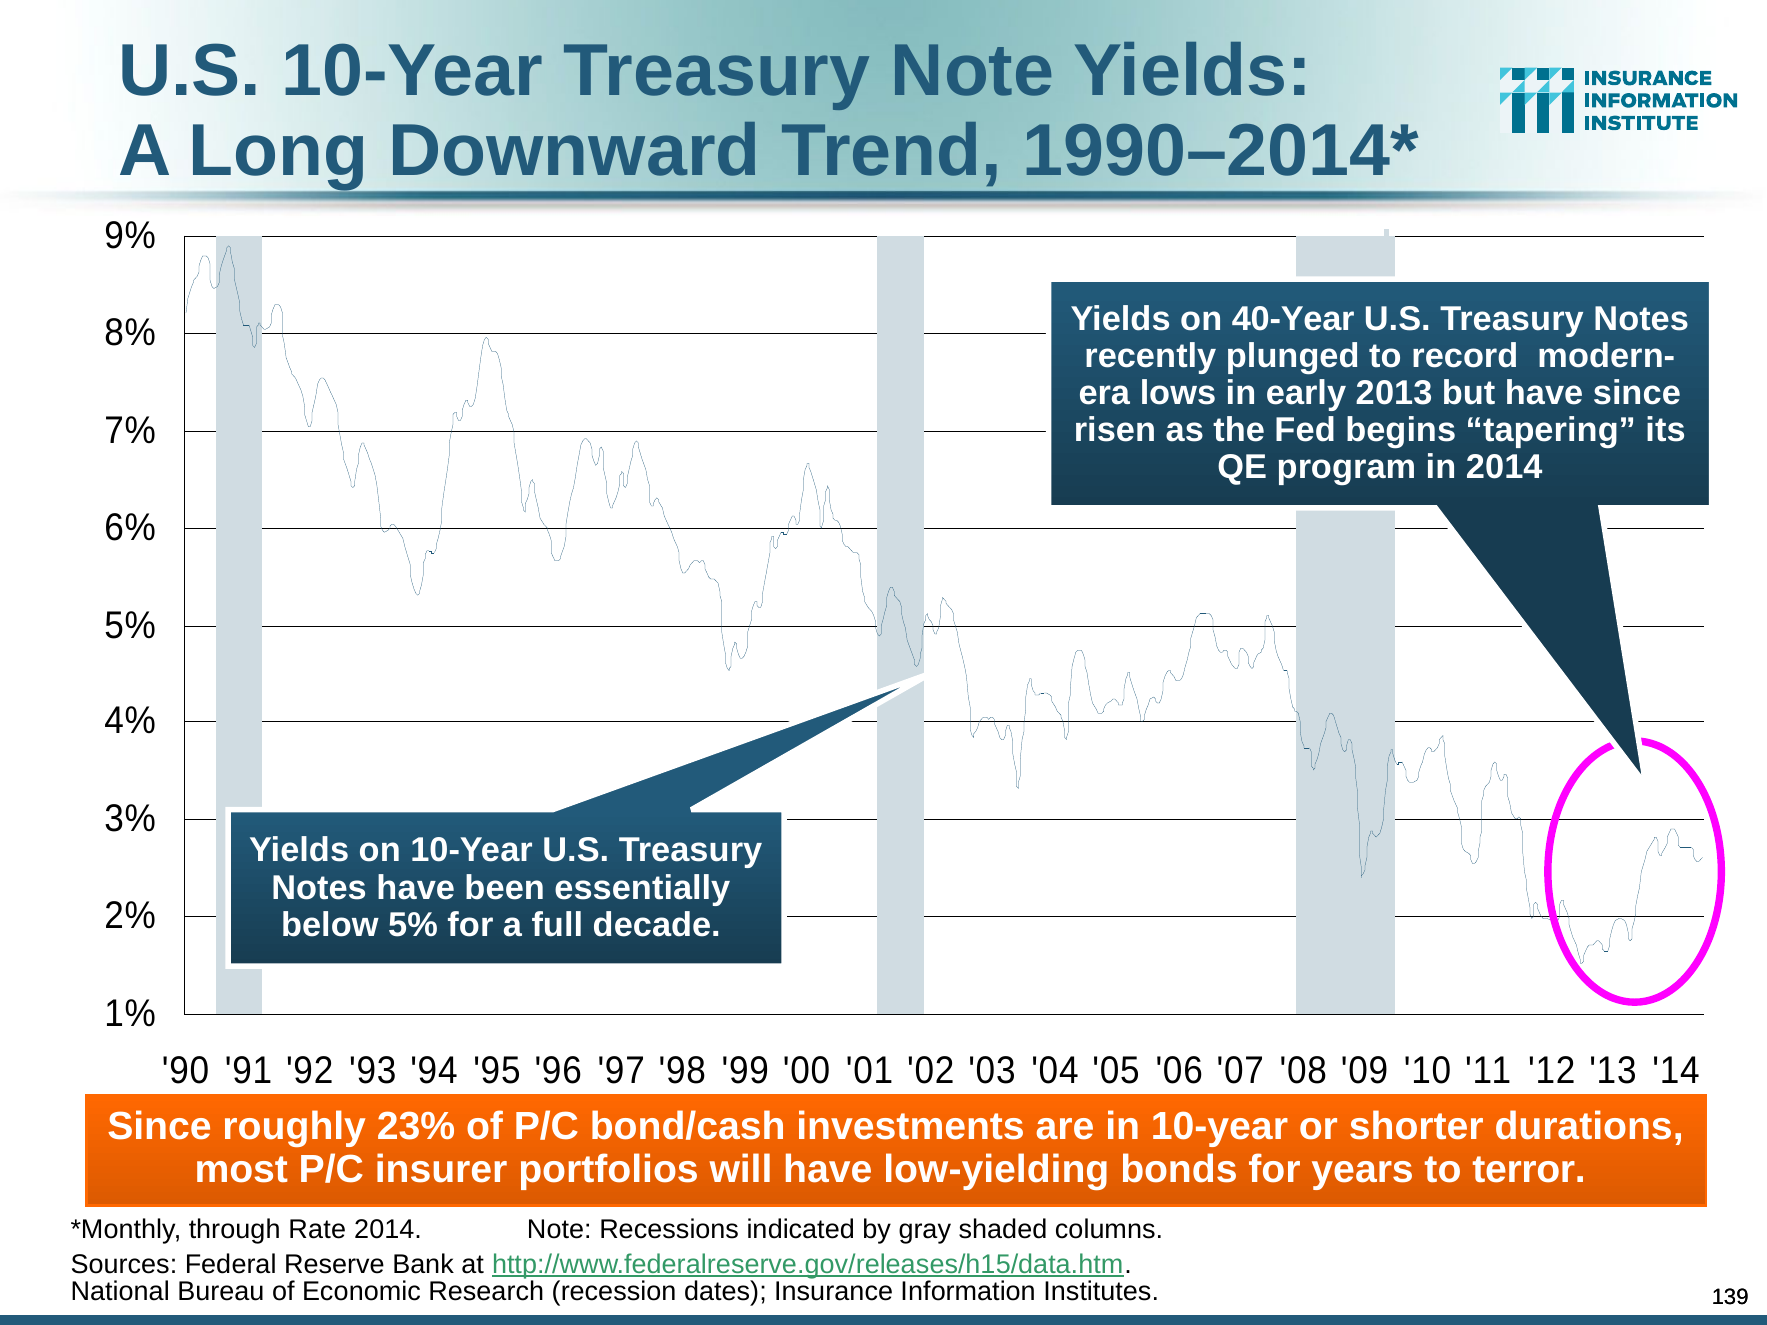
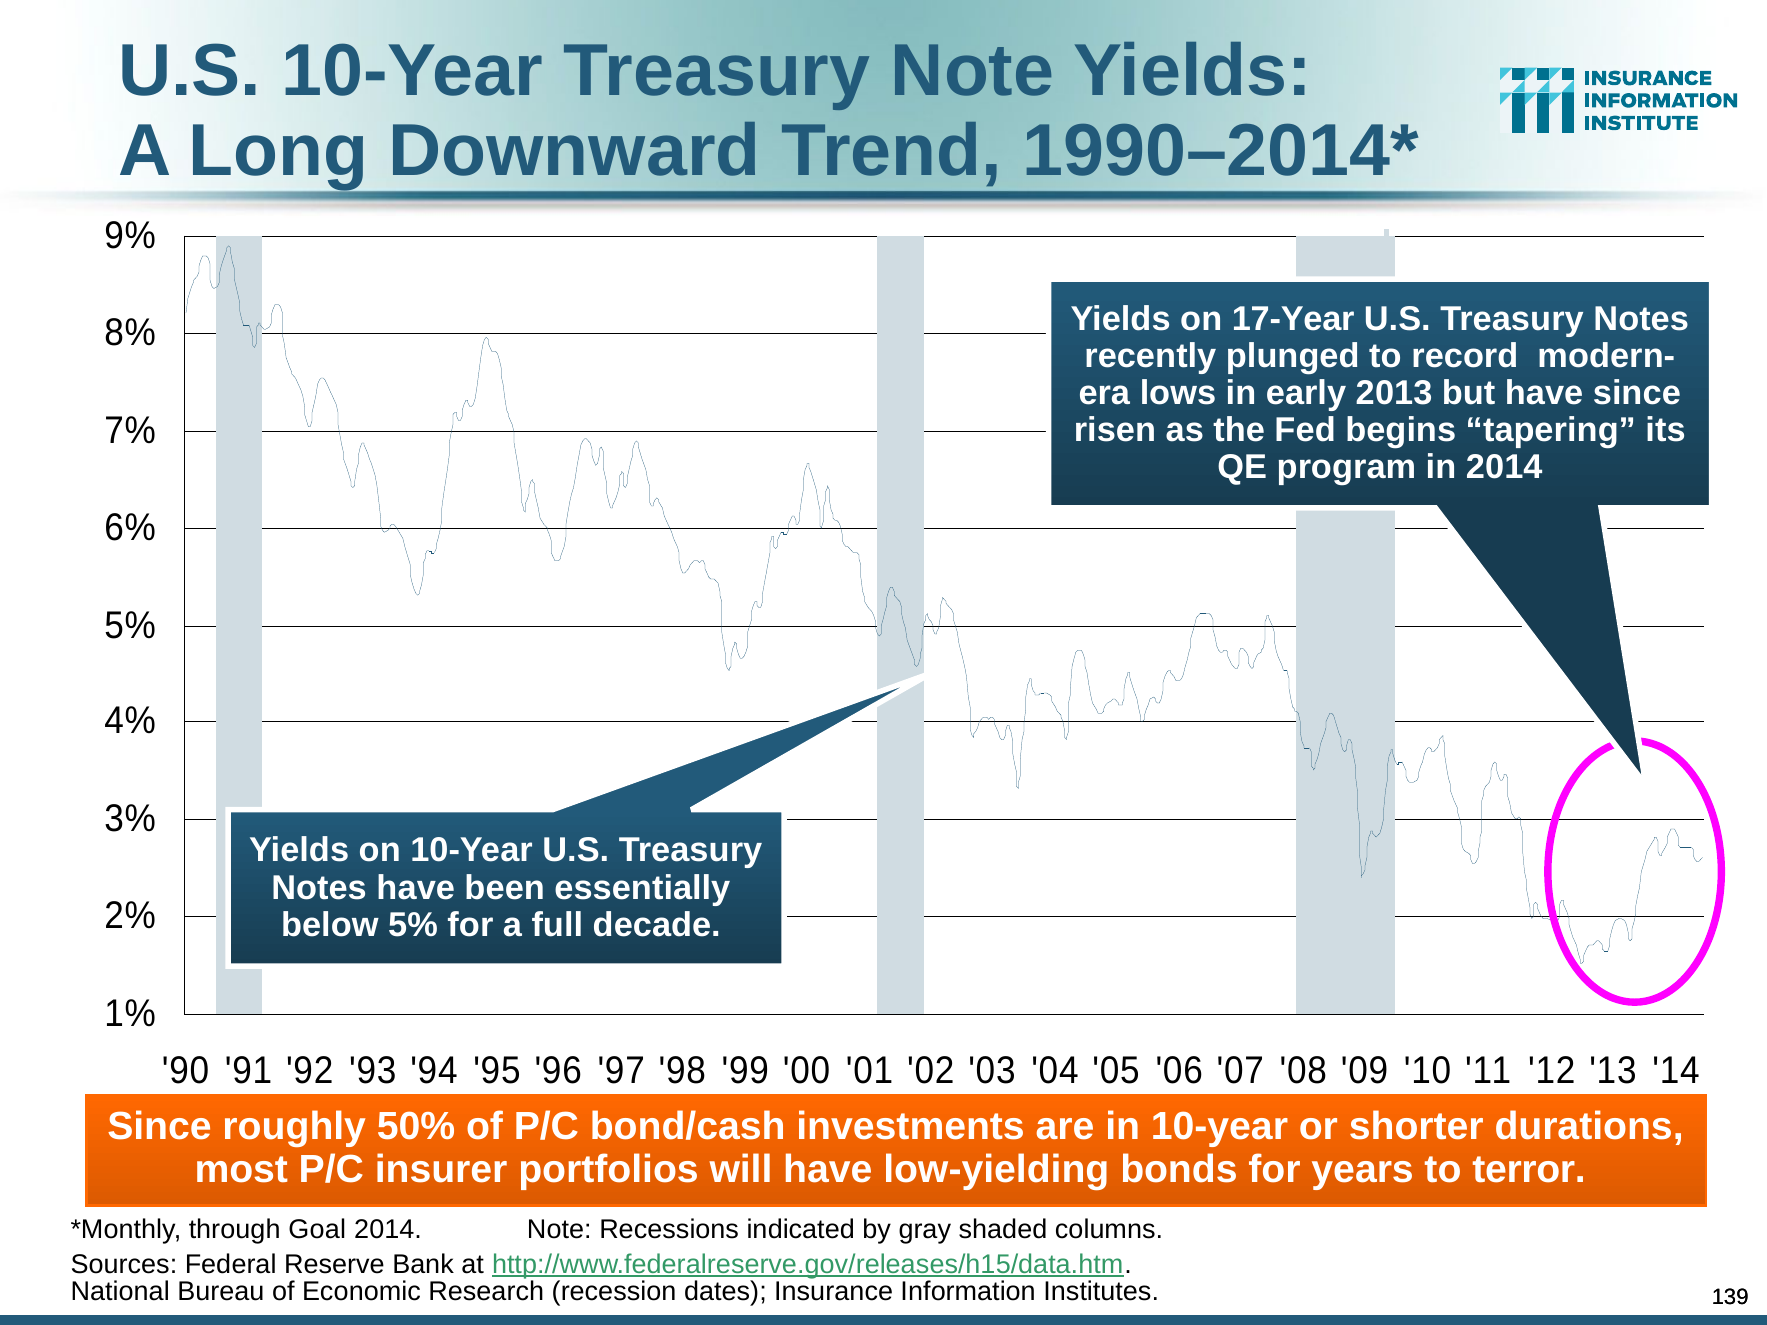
40-Year: 40-Year -> 17-Year (1293, 319)
23%: 23% -> 50% (416, 1127)
Rate: Rate -> Goal (317, 1230)
